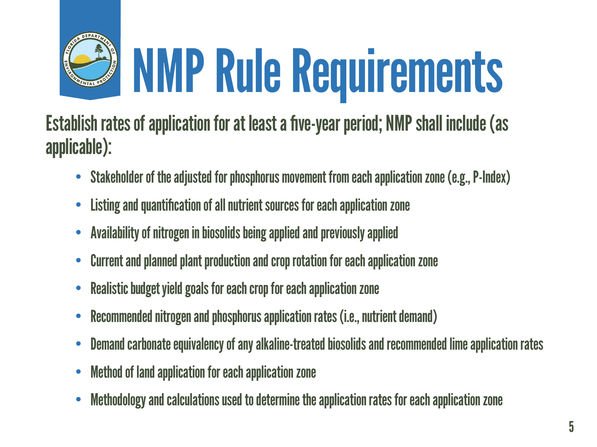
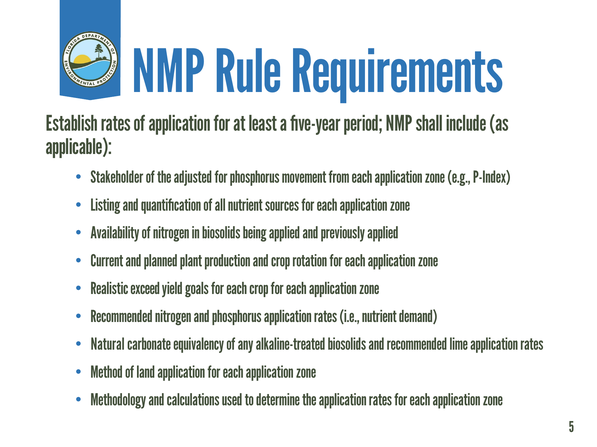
budget: budget -> exceed (145, 289)
Demand: Demand -> Natural (108, 345)
